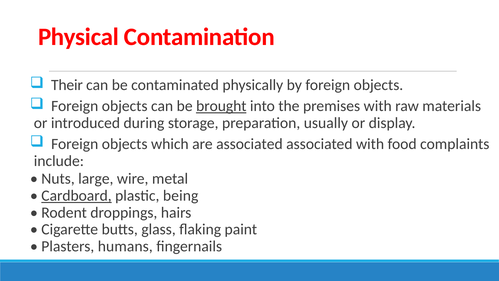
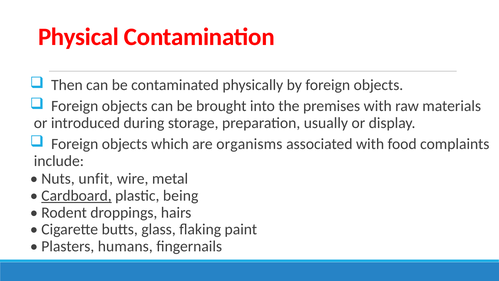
Their: Their -> Then (67, 85)
brought underline: present -> none (221, 106)
are associated: associated -> organisms (249, 144)
large: large -> unfit (96, 179)
